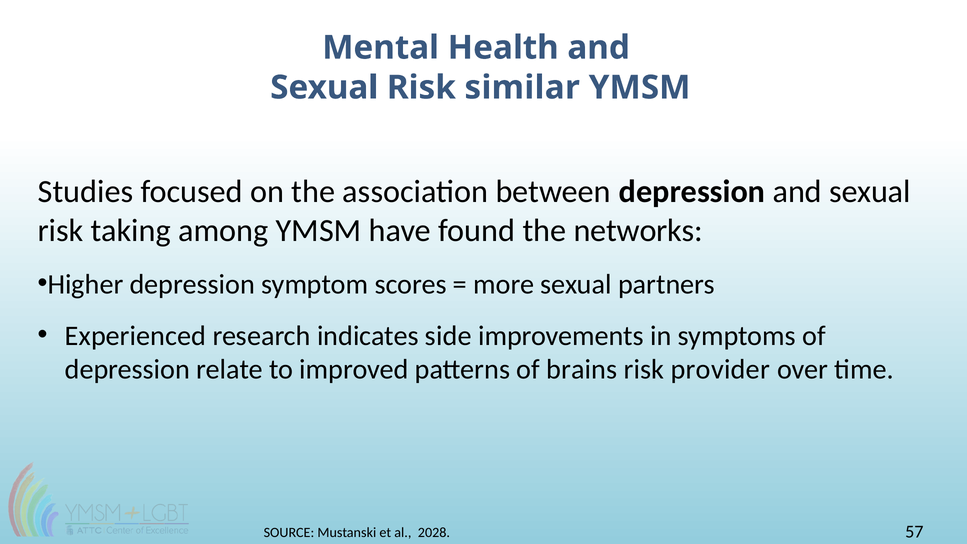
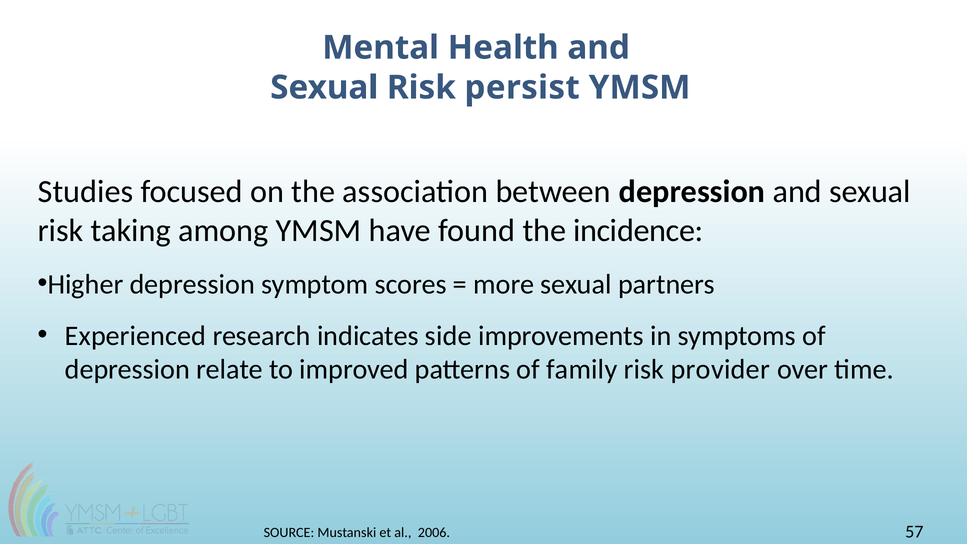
similar: similar -> persist (522, 88)
networks: networks -> incidence (638, 230)
brains: brains -> family (582, 369)
2028: 2028 -> 2006 (434, 533)
